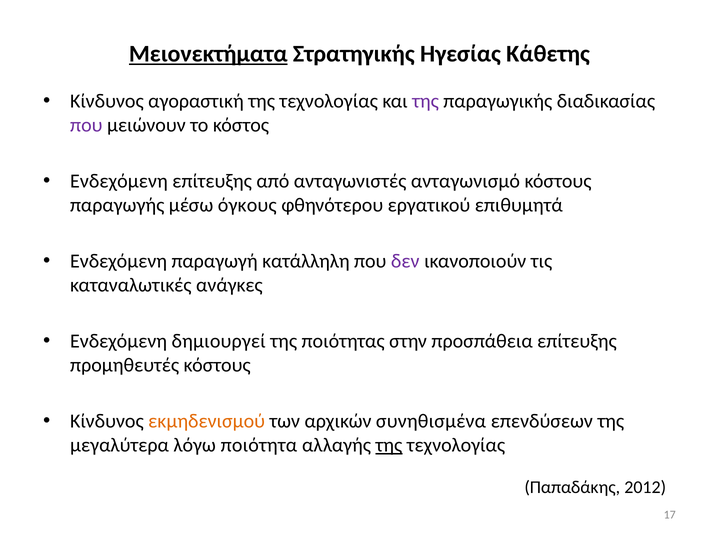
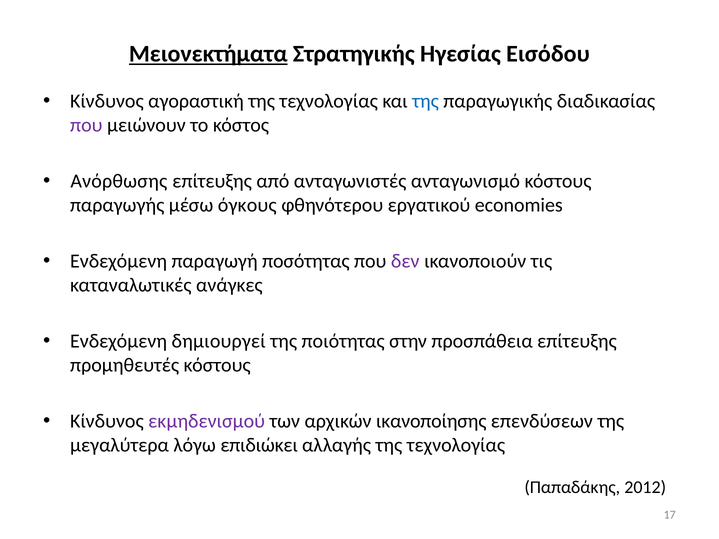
Κάθετης: Κάθετης -> Εισόδου (548, 54)
της colour: purple -> blue (426, 101)
Ενδεχόμενη: Ενδεχόμενη -> Ανόρθωσης (119, 181)
επιθυμητά: επιθυμητά -> economies (519, 205)
κατάλληλη: κατάλληλη -> ποσότητας (306, 261)
εκμηδενισμού colour: orange -> purple (207, 421)
συνηθισμένα: συνηθισμένα -> ικανοποίησης (431, 421)
ποιότητα: ποιότητα -> επιδιώκει (259, 445)
της underline: present -> none (389, 445)
